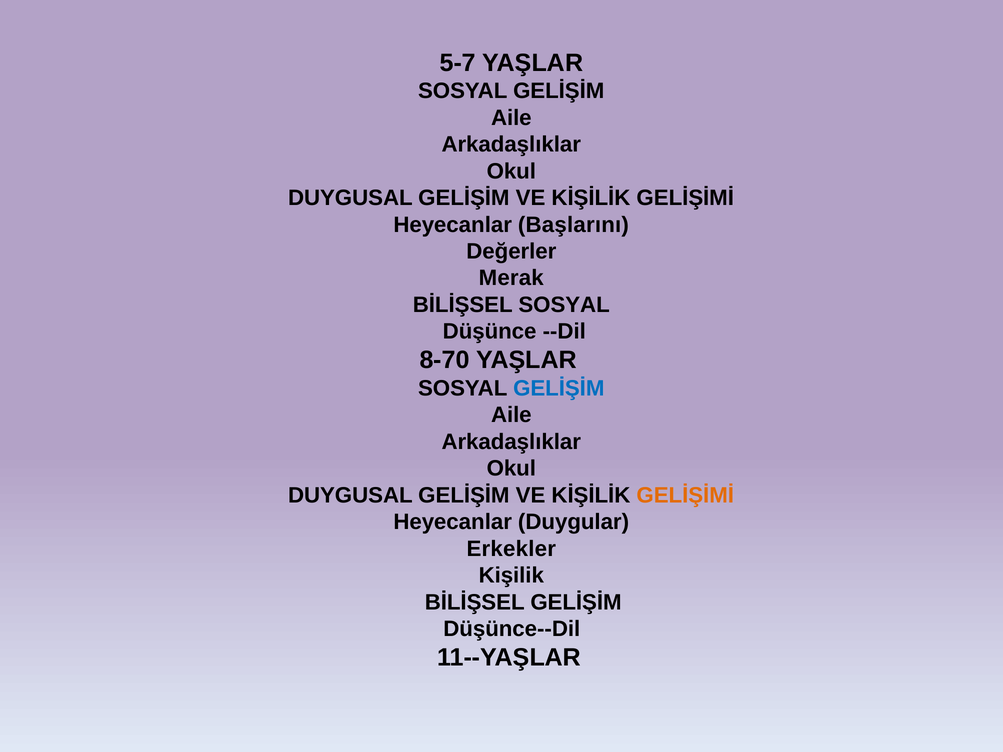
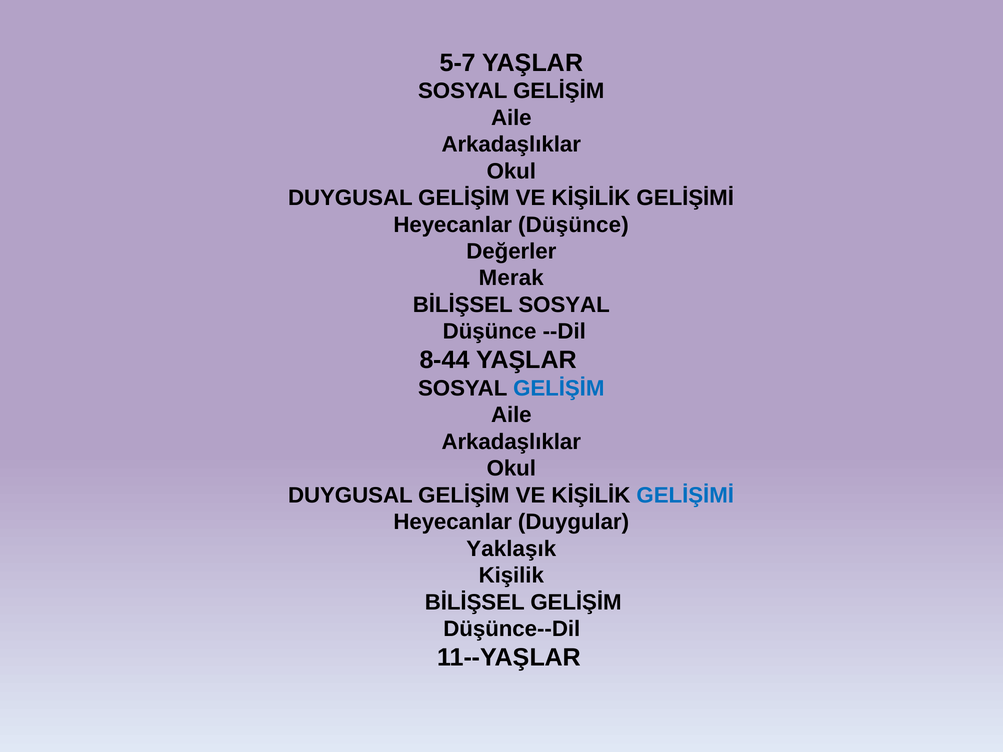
Heyecanlar Başlarını: Başlarını -> Düşünce (573, 225)
8-70: 8-70 -> 8-44 (445, 360)
GELİŞİMİ colour: orange -> blue (685, 495)
Erkekler: Erkekler -> Yaklaşık (511, 549)
